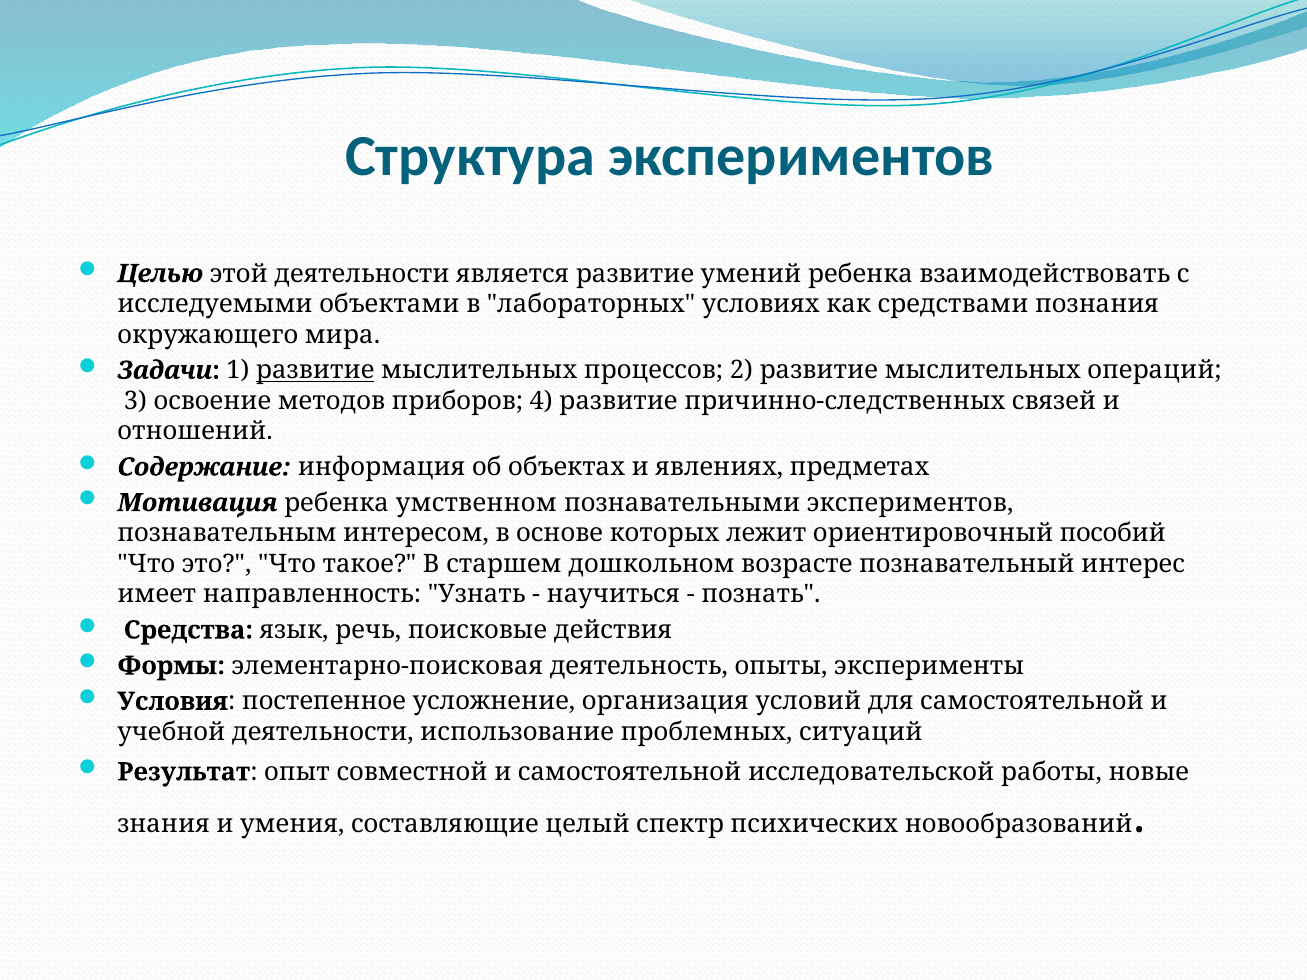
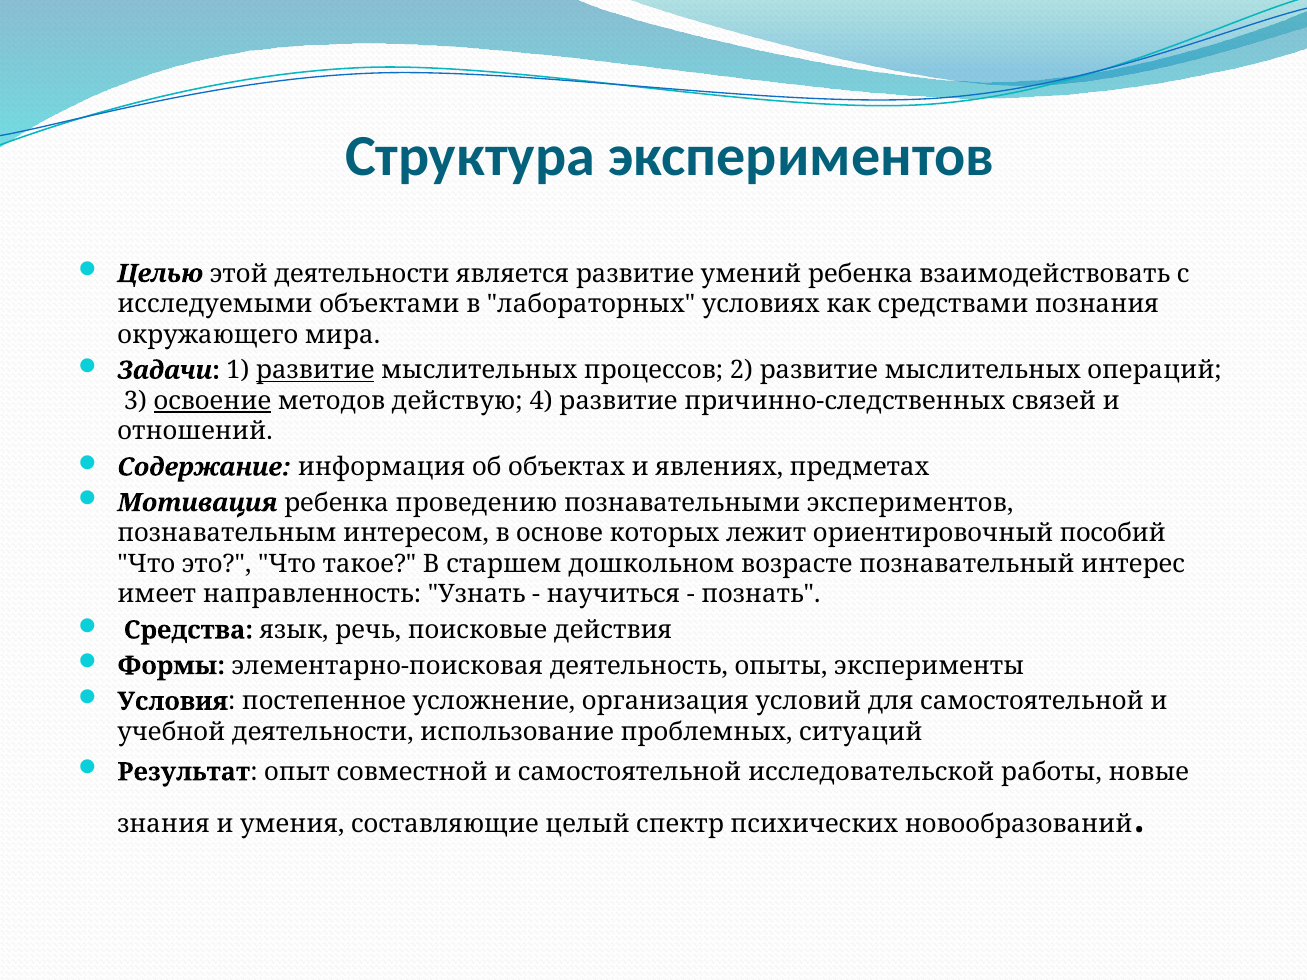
освоение underline: none -> present (212, 401)
приборов: приборов -> действую (457, 401)
умственном: умственном -> проведению (476, 503)
